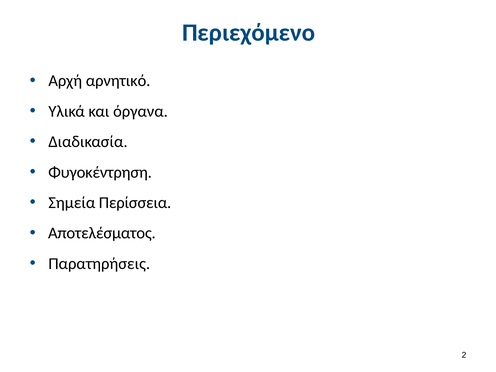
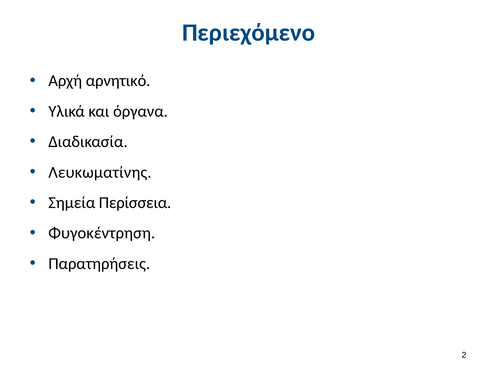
Φυγοκέντρηση: Φυγοκέντρηση -> Λευκωματίνης (100, 172)
Αποτελέσματος: Αποτελέσματος -> Φυγοκέντρηση (102, 233)
